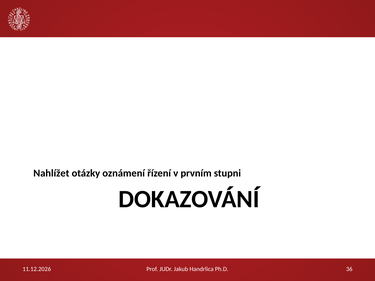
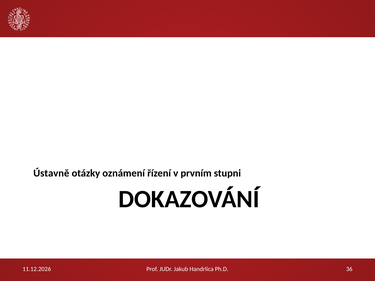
Nahlížet: Nahlížet -> Ústavně (51, 173)
